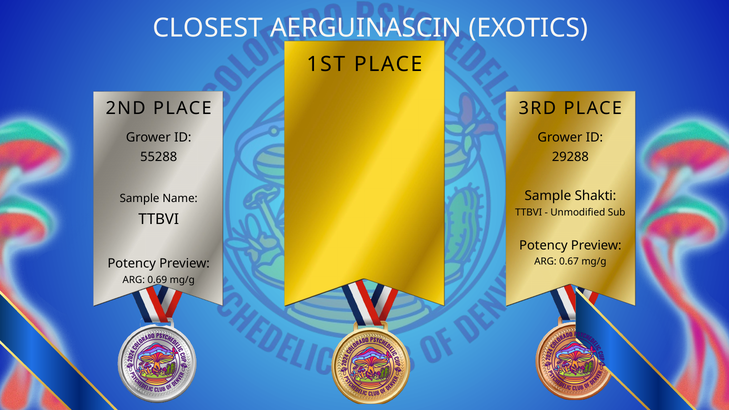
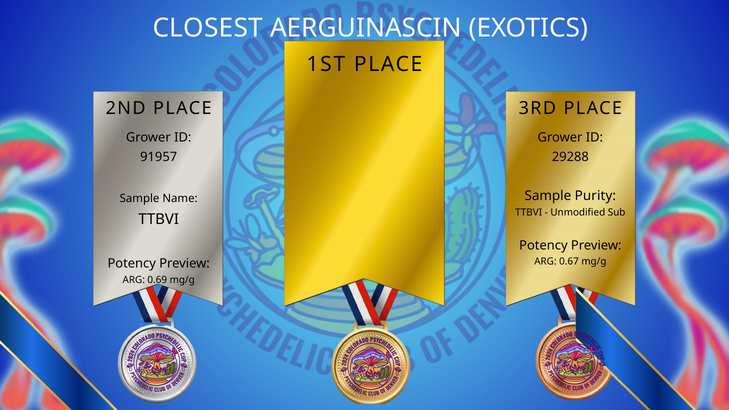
55288: 55288 -> 91957 (159, 157)
Shakti: Shakti -> Purity (595, 196)
